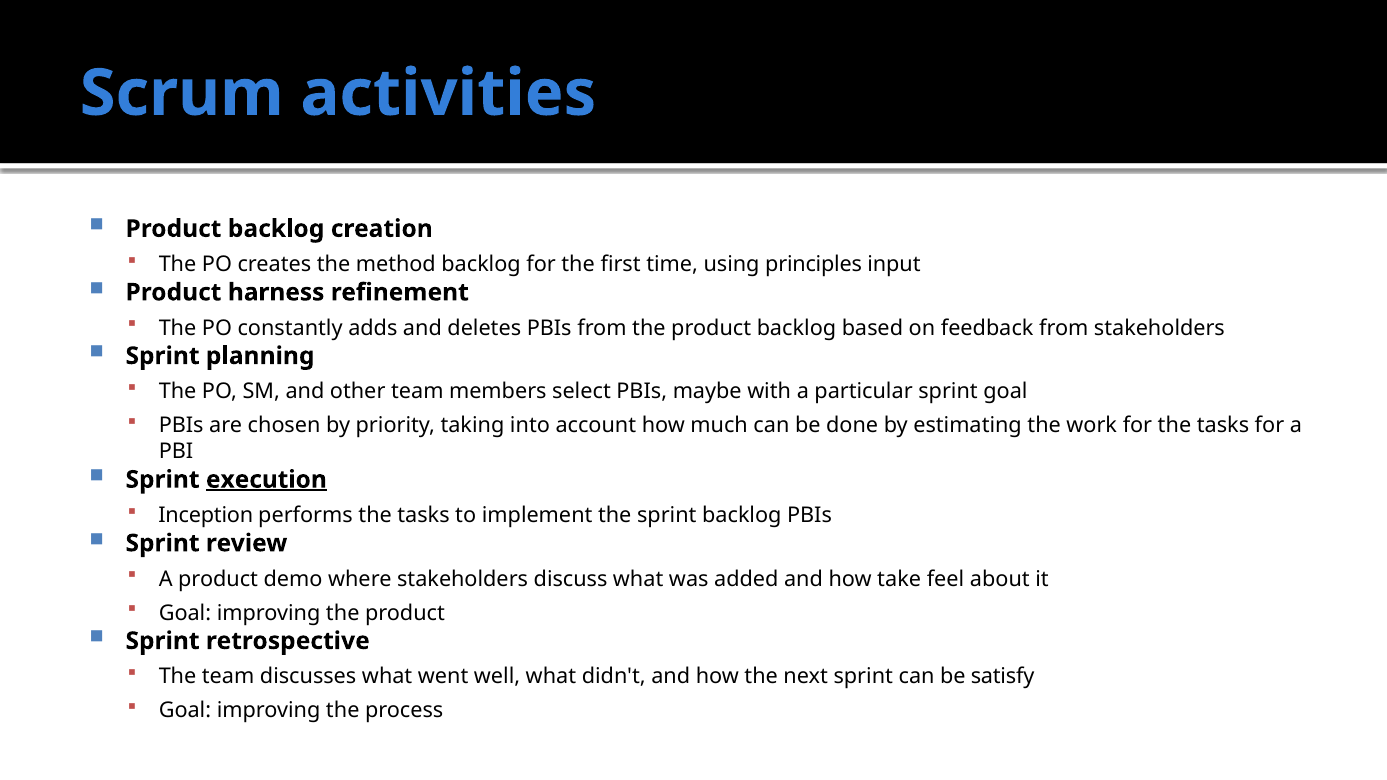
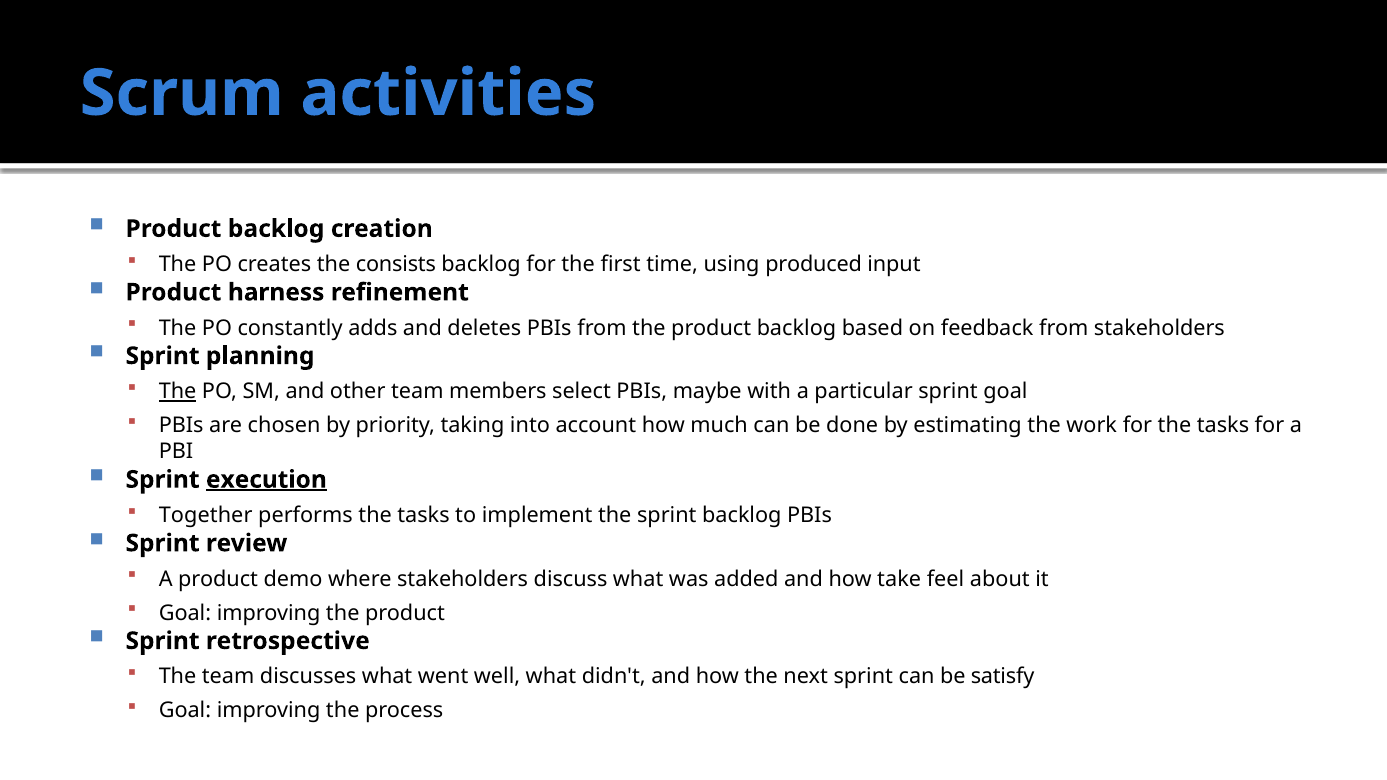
method: method -> consists (396, 264)
principles: principles -> produced (814, 264)
The underline: none -> present (178, 392)
Inception: Inception -> Together (206, 515)
